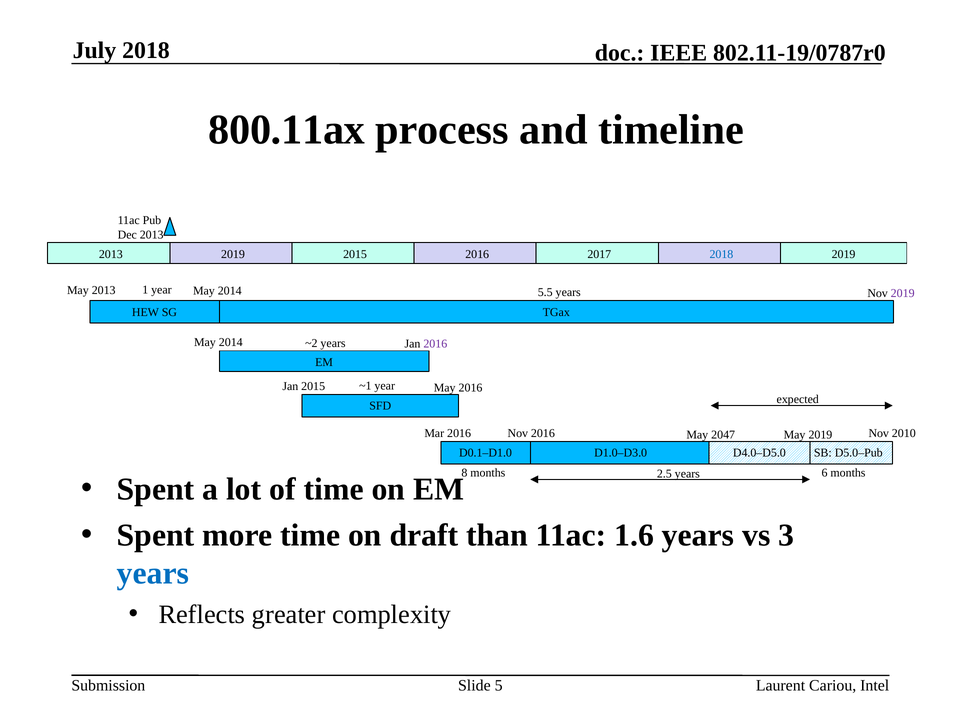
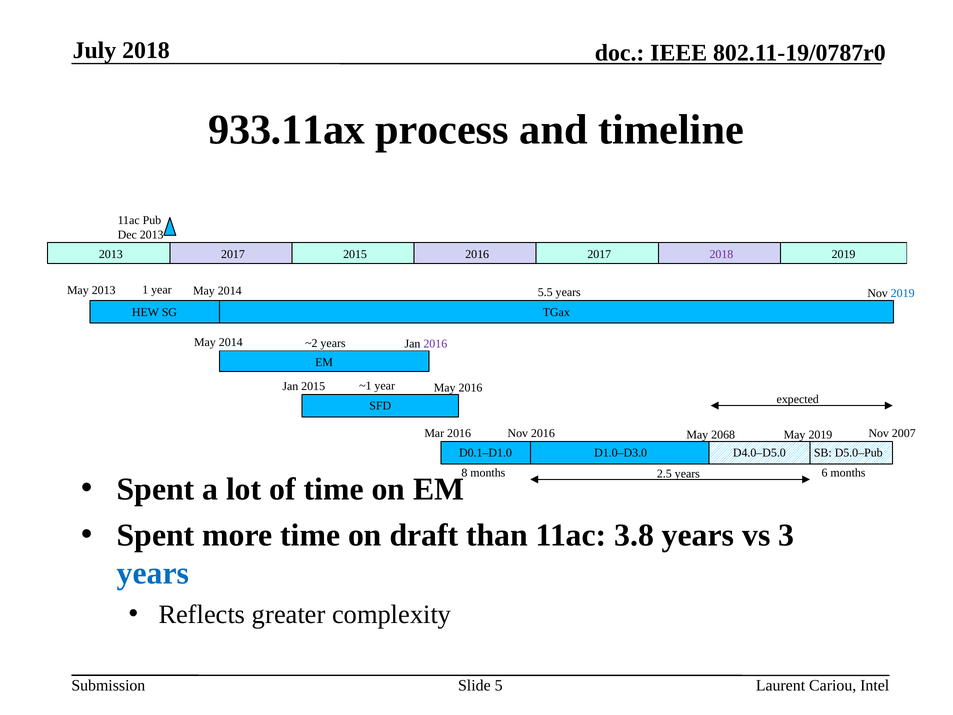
800.11ax: 800.11ax -> 933.11ax (287, 130)
2013 2019: 2019 -> 2017 (233, 254)
2018 colour: blue -> purple (721, 254)
2019 colour: purple -> blue (903, 293)
2010: 2010 -> 2007 (904, 433)
2047: 2047 -> 2068 (723, 435)
1.6: 1.6 -> 3.8 (634, 535)
